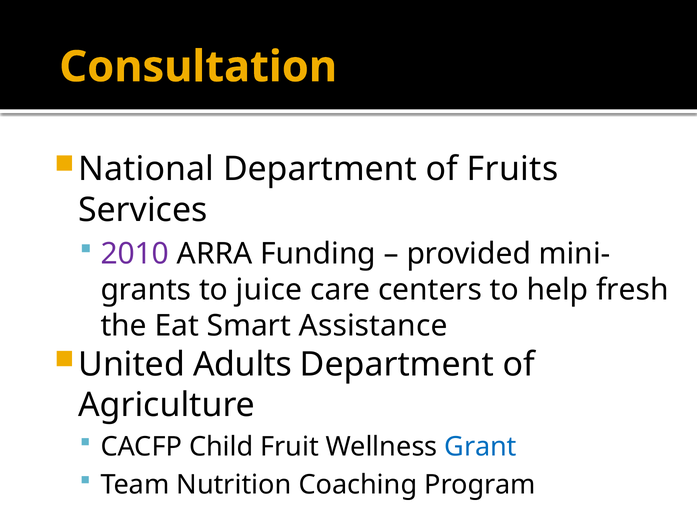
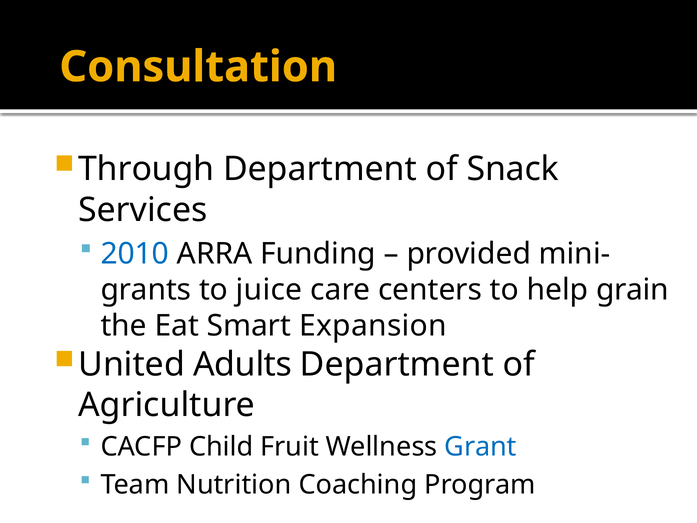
National: National -> Through (146, 169)
Fruits: Fruits -> Snack (513, 169)
2010 colour: purple -> blue (135, 254)
fresh: fresh -> grain (633, 290)
Assistance: Assistance -> Expansion (373, 326)
